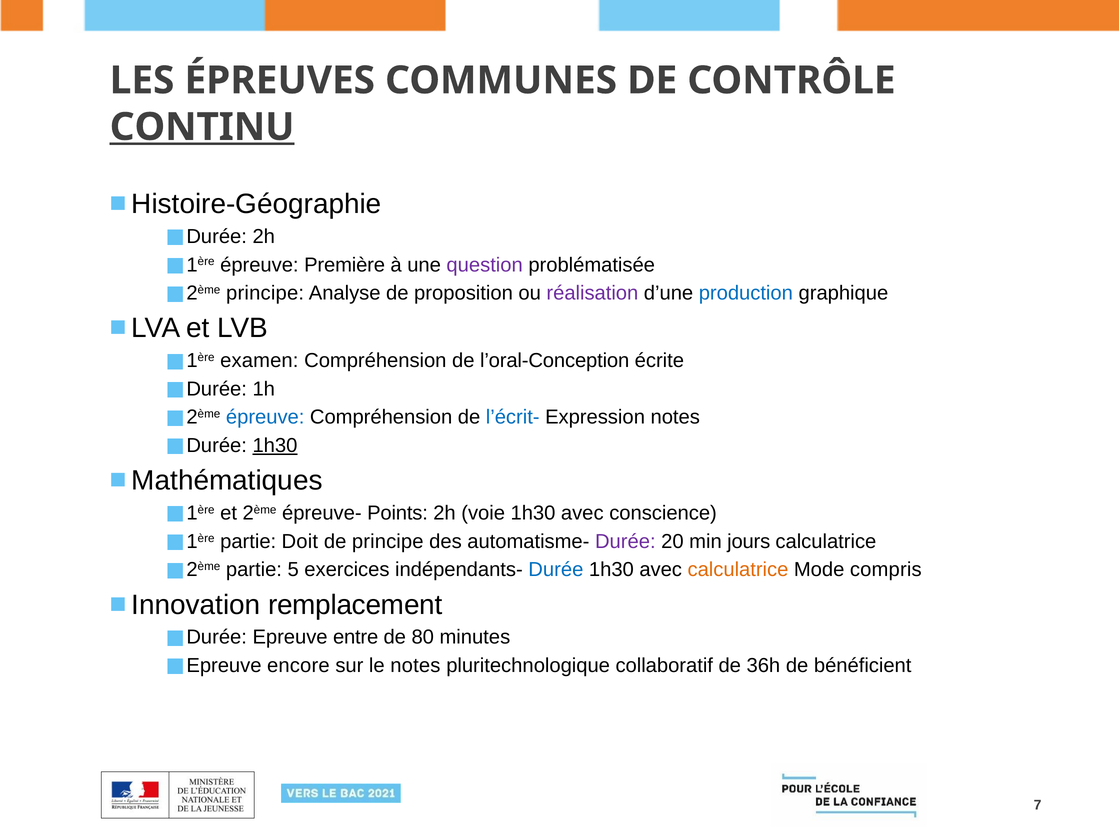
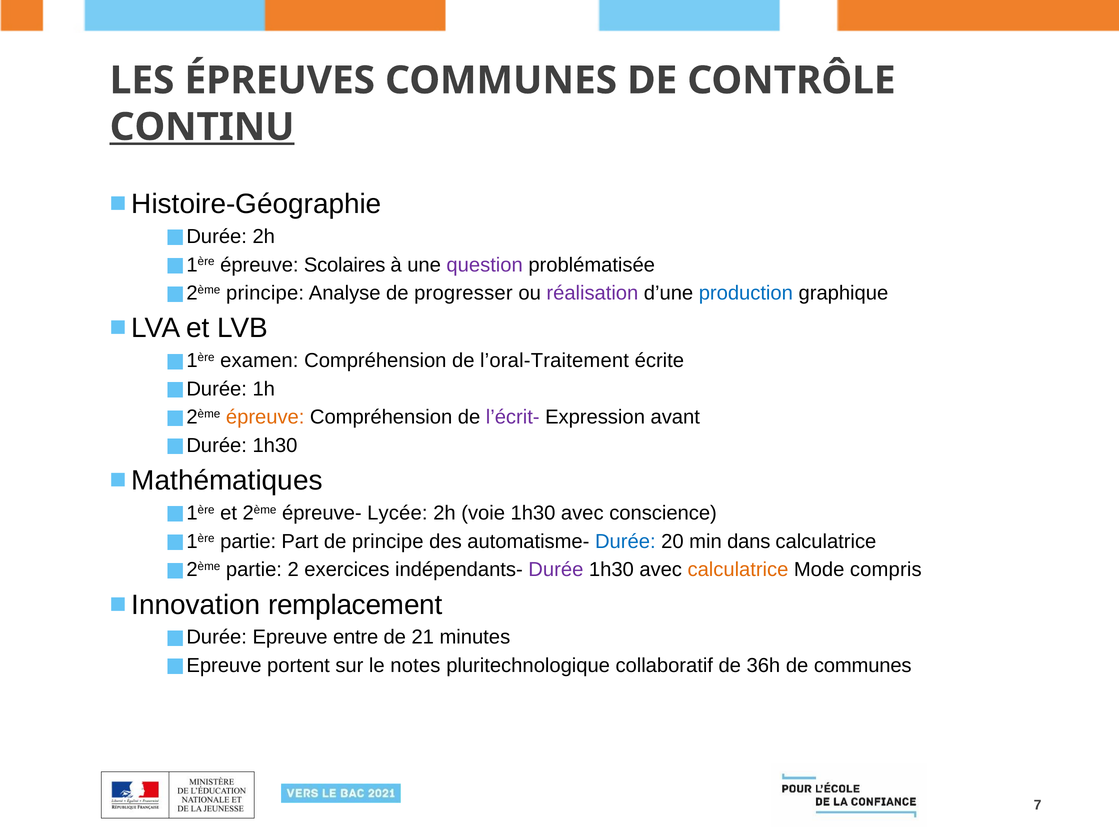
Première: Première -> Scolaires (345, 265)
proposition: proposition -> progresser (463, 293)
l’oral-Conception: l’oral-Conception -> l’oral-Traitement (555, 361)
épreuve colour: blue -> orange (265, 417)
l’écrit- colour: blue -> purple (513, 417)
Expression notes: notes -> avant (675, 417)
1h30 underline: present -> none (275, 446)
Points: Points -> Lycée (397, 513)
Doit: Doit -> Part (300, 542)
Durée colour: purple -> blue (625, 542)
jours: jours -> dans (749, 542)
5: 5 -> 2 (293, 570)
Durée colour: blue -> purple (556, 570)
80: 80 -> 21 (423, 637)
encore: encore -> portent (298, 666)
de bénéficient: bénéficient -> communes (863, 666)
